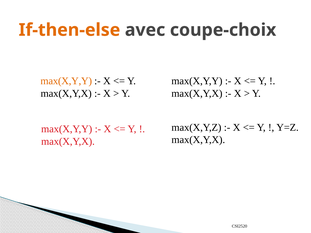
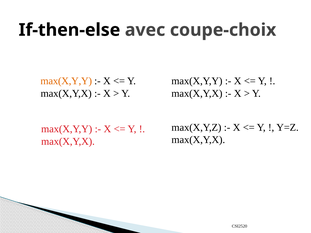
If-then-else colour: orange -> black (69, 30)
